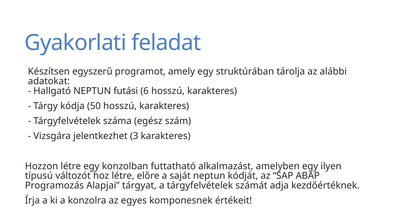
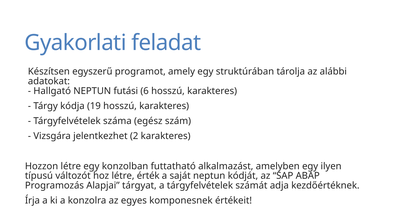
50: 50 -> 19 (94, 106)
3: 3 -> 2 (134, 136)
előre: előre -> érték (148, 176)
